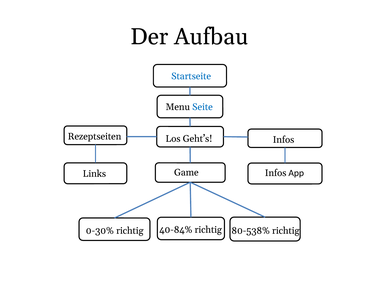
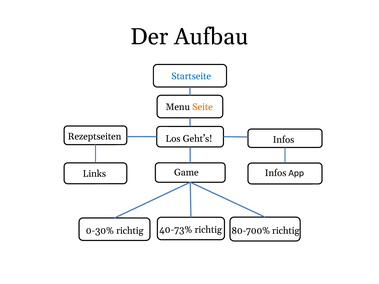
Seite colour: blue -> orange (203, 107)
40-84%: 40-84% -> 40-73% (176, 230)
80-538%: 80-538% -> 80-700% (251, 231)
